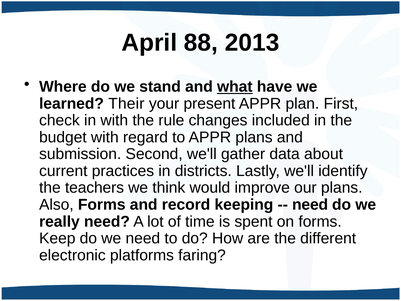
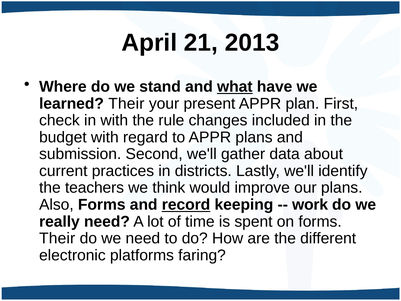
88: 88 -> 21 (201, 43)
record underline: none -> present (186, 205)
need: need -> work (310, 205)
Keep: Keep -> Their (57, 238)
